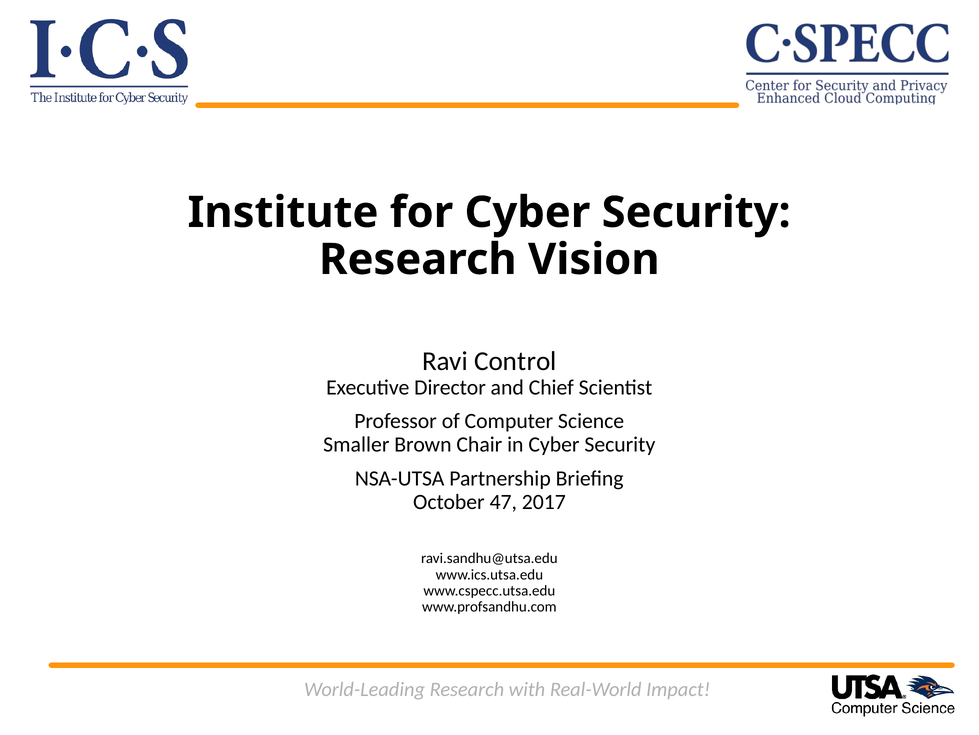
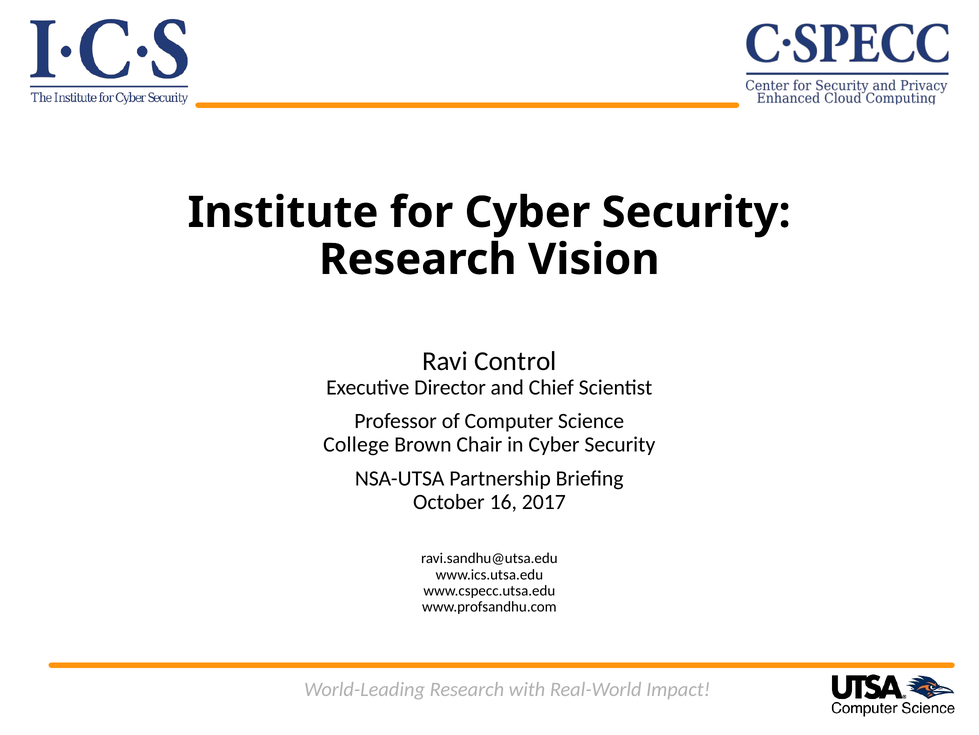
Smaller: Smaller -> College (356, 444)
47: 47 -> 16 (503, 501)
